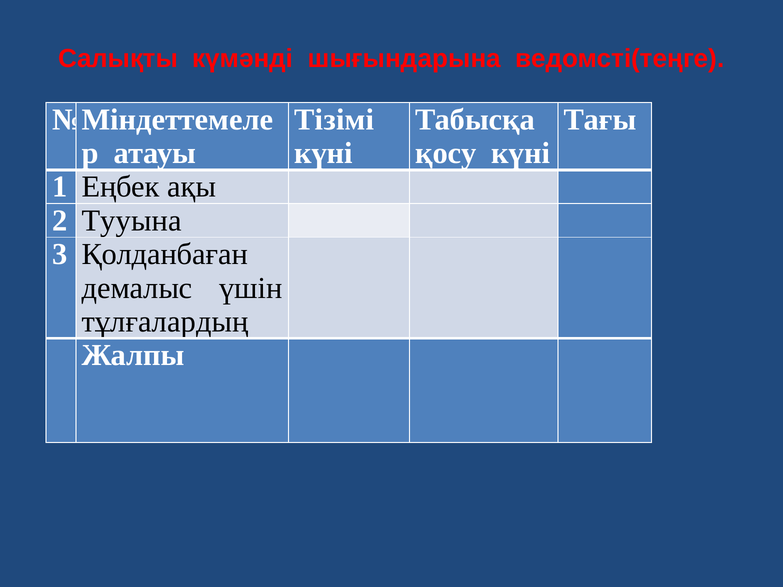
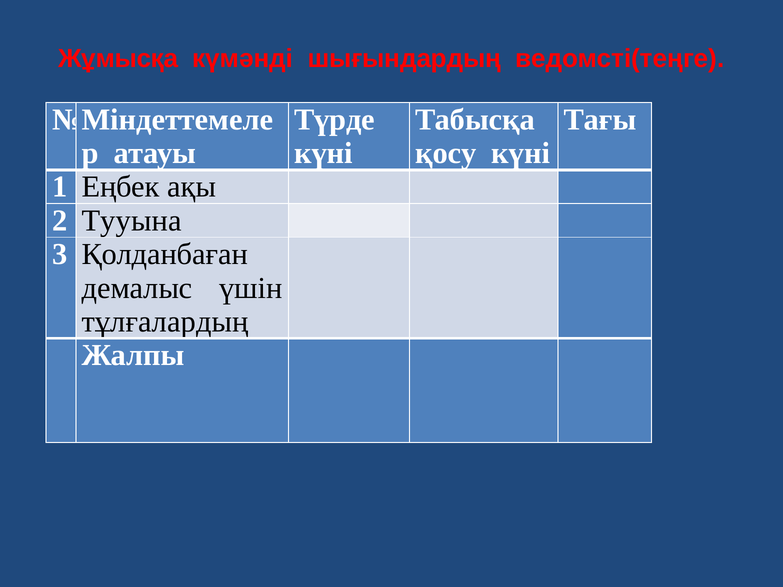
Салықты: Салықты -> Жұмысқа (118, 59)
шығындарына: шығындарына -> шығындардың (404, 59)
Тізімі: Тізімі -> Түрде (335, 120)
